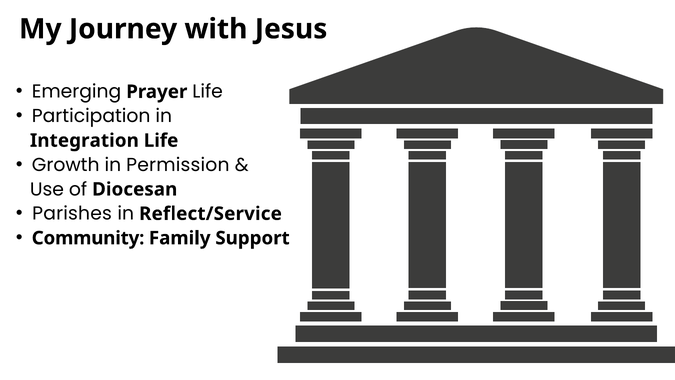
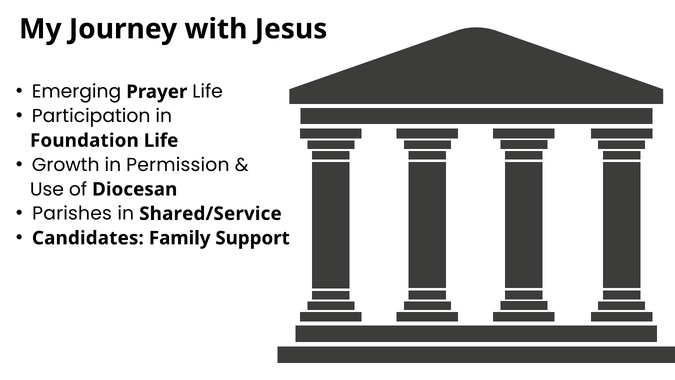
Integration: Integration -> Foundation (84, 140)
Reflect/Service: Reflect/Service -> Shared/Service (210, 214)
Community: Community -> Candidates (88, 238)
